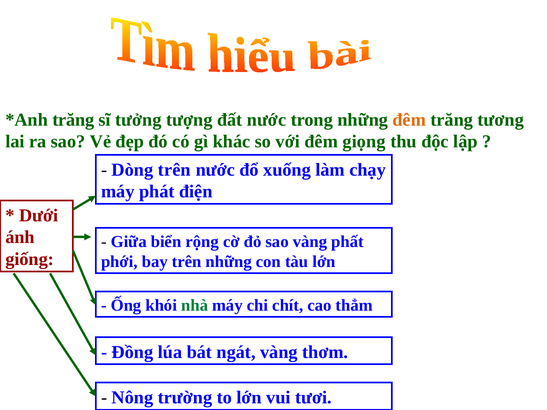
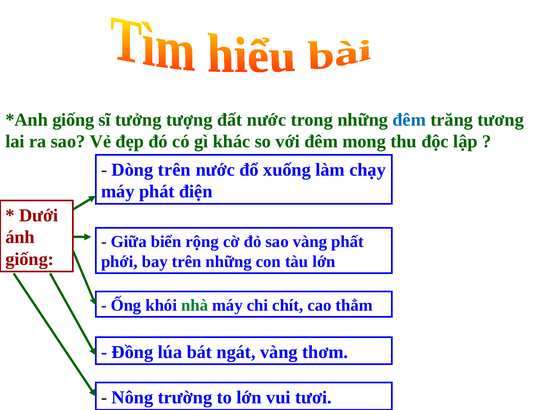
trăng: trăng -> giống (73, 120)
đêm colour: orange -> blue (409, 120)
giọng: giọng -> mong (364, 142)
